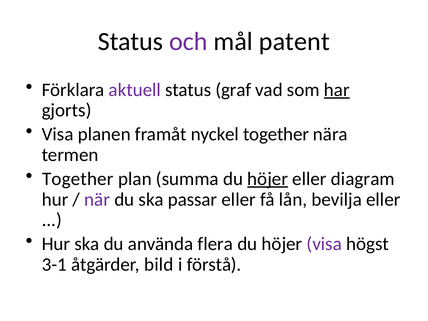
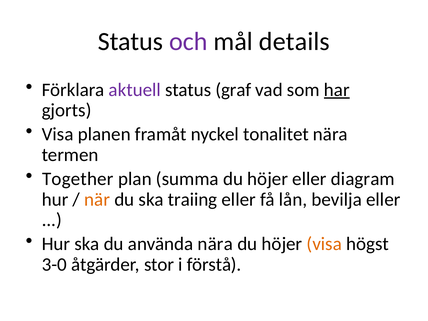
patent: patent -> details (294, 41)
nyckel together: together -> tonalitet (276, 134)
höjer underline: present -> none (268, 179)
när colour: purple -> orange (97, 199)
passar: passar -> traiing (193, 199)
använda flera: flera -> nära (215, 244)
visa colour: purple -> orange (324, 244)
3-1: 3-1 -> 3-0 (54, 265)
bild: bild -> stor (159, 265)
